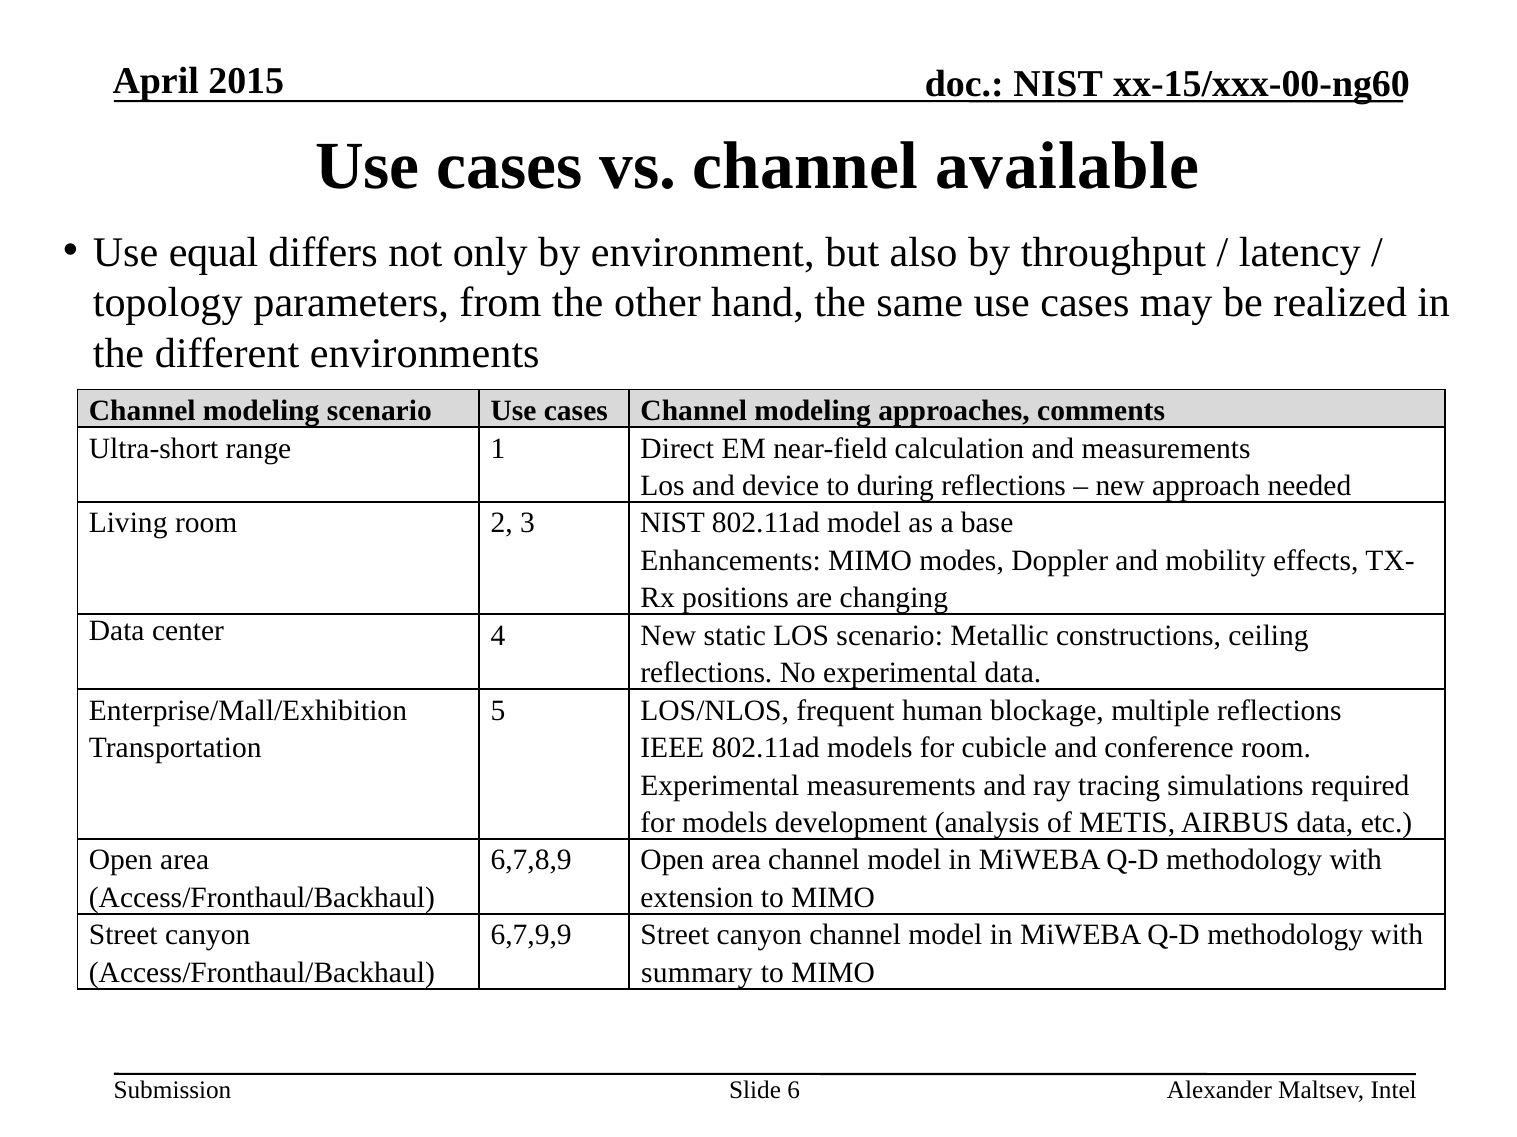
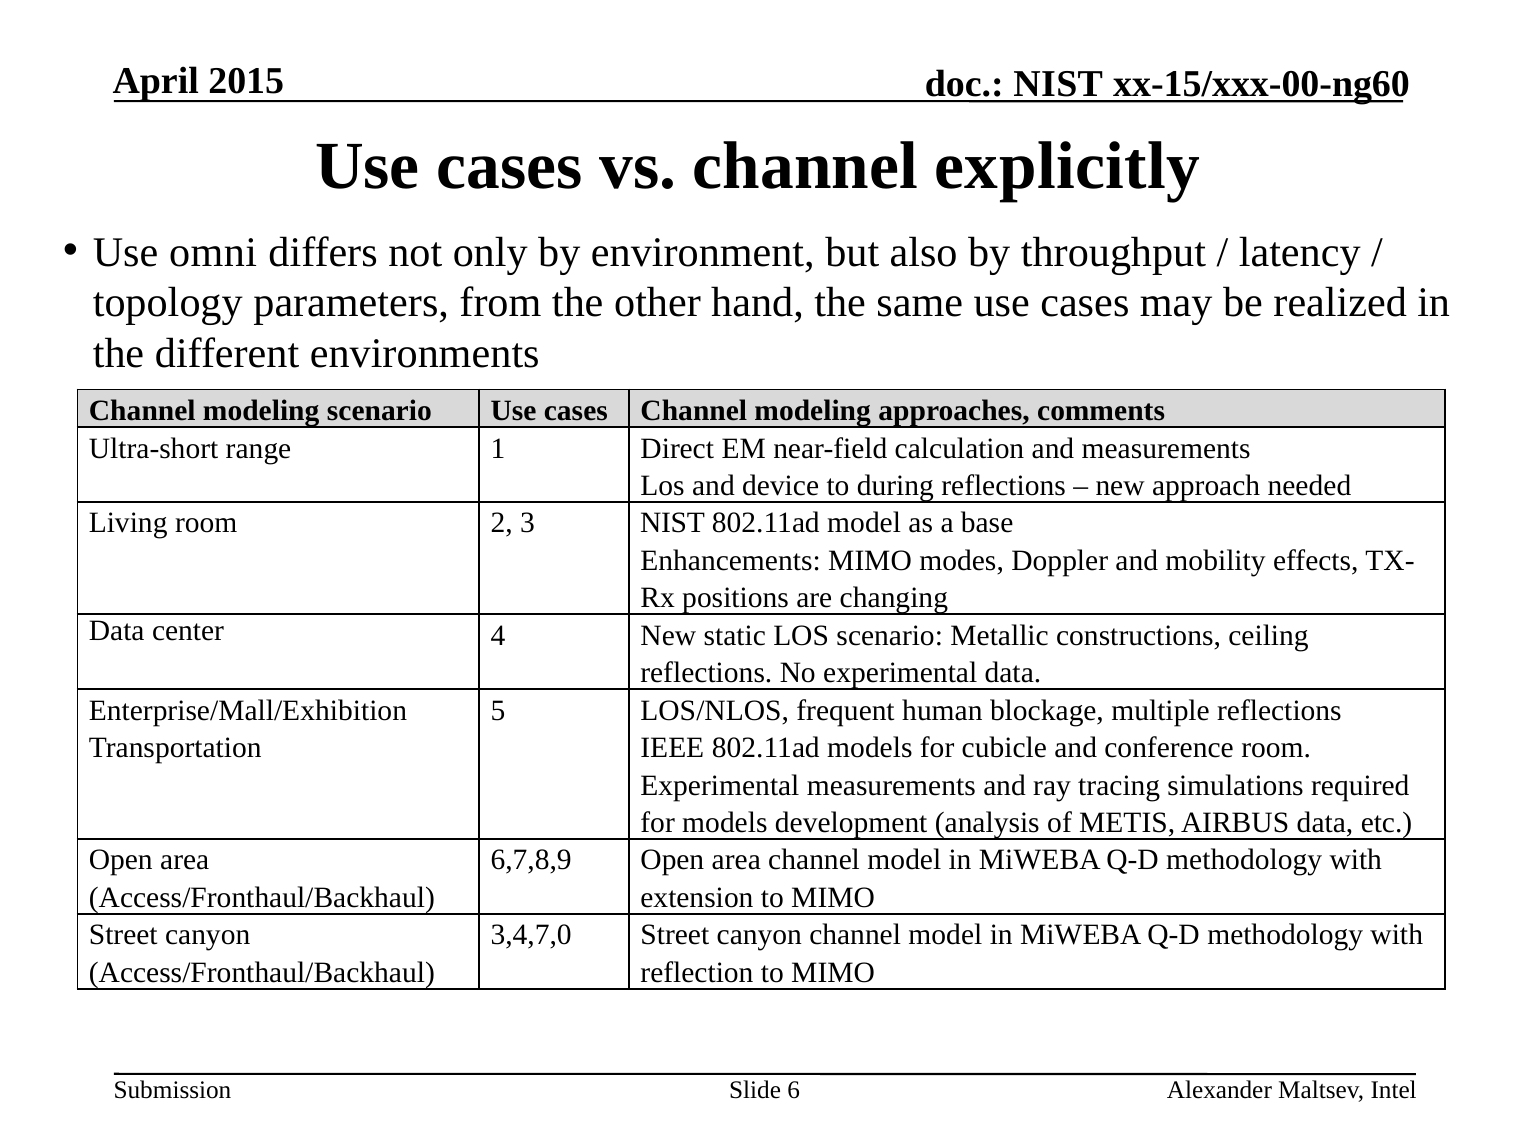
available: available -> explicitly (1067, 167)
equal: equal -> omni (213, 252)
6,7,9,9: 6,7,9,9 -> 3,4,7,0 (531, 936)
summary: summary -> reflection (697, 973)
